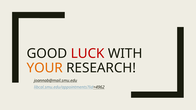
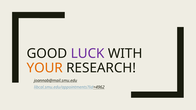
LUCK colour: red -> purple (88, 54)
